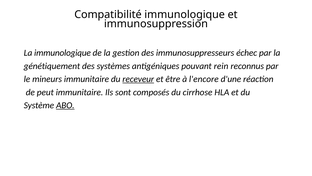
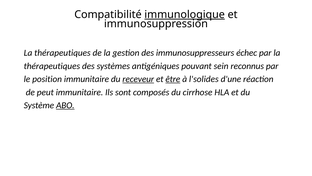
immunologique underline: none -> present (185, 14)
immunologique: immunologique -> thérapeutiques (62, 53)
génétiquement: génétiquement -> thérapeutiques (52, 66)
rein: rein -> sein (221, 66)
mineurs: mineurs -> position (47, 79)
être underline: none -> present (173, 79)
l'encore: l'encore -> l'solides (204, 79)
